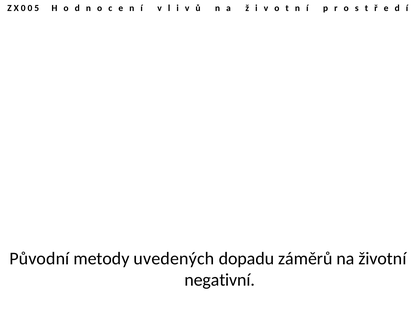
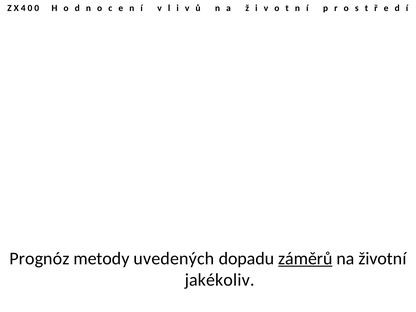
X 0: 0 -> 4 (23, 8)
0 5: 5 -> 0 (37, 8)
Původní: Původní -> Prognóz (39, 259)
záměrů underline: none -> present (305, 259)
negativní: negativní -> jakékoliv (220, 280)
